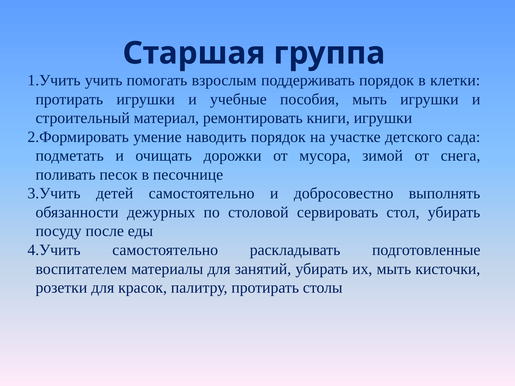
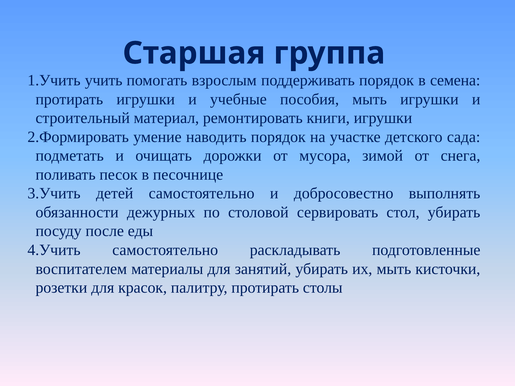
клетки: клетки -> семена (455, 80)
